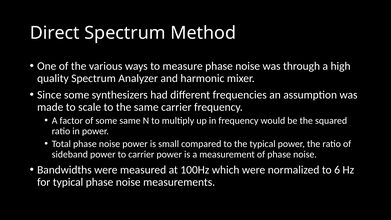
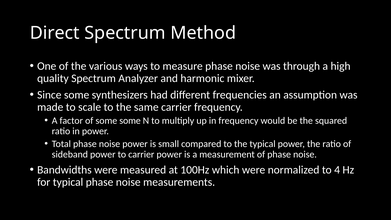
some same: same -> some (130, 121)
6: 6 -> 4 (337, 170)
